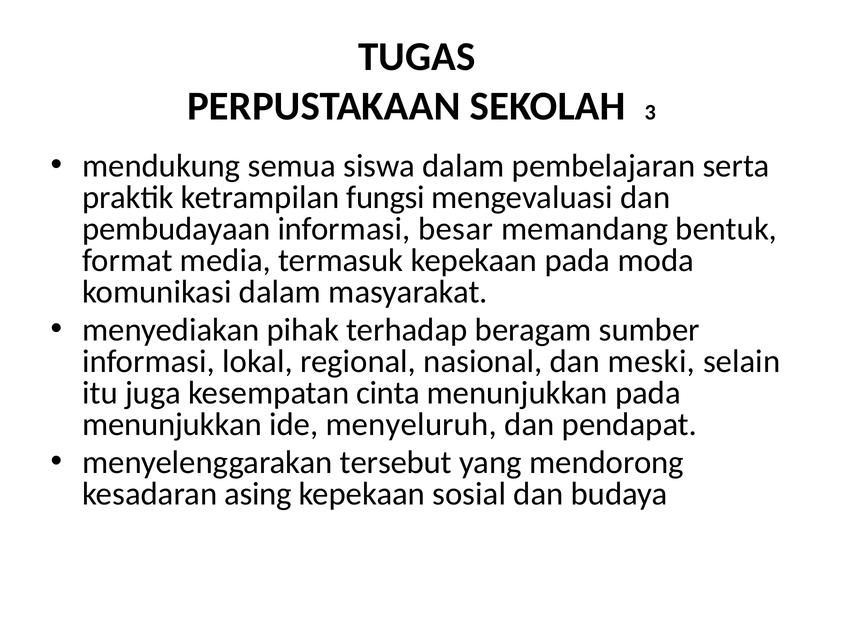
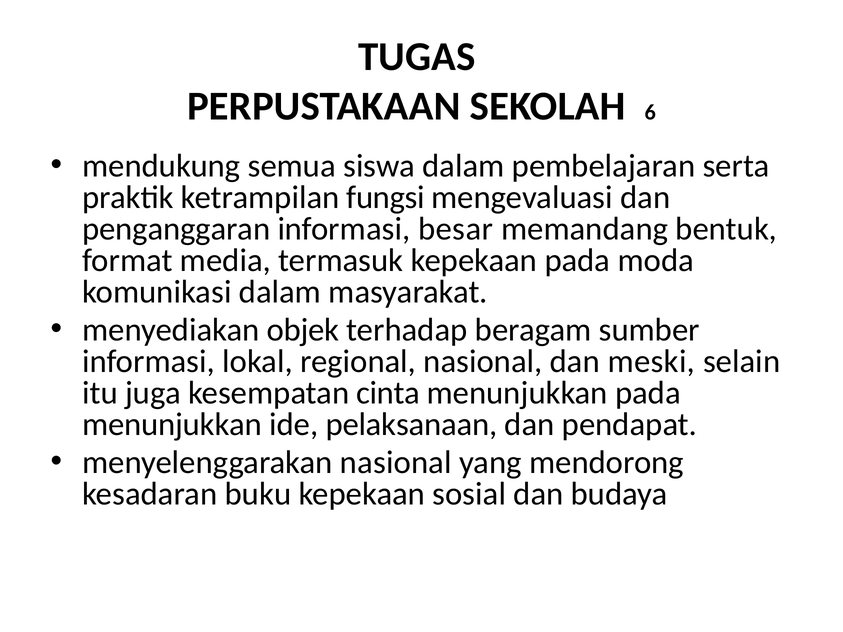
3: 3 -> 6 (650, 112)
pembudayaan: pembudayaan -> penganggaran (176, 229)
pihak: pihak -> objek (303, 330)
menyeluruh: menyeluruh -> pelaksanaan (411, 425)
menyelenggarakan tersebut: tersebut -> nasional (396, 463)
asing: asing -> buku (258, 494)
